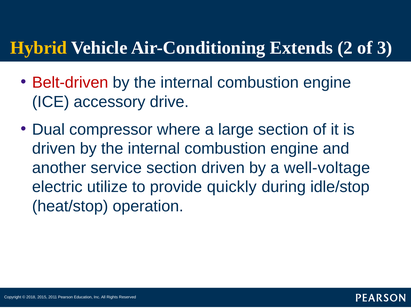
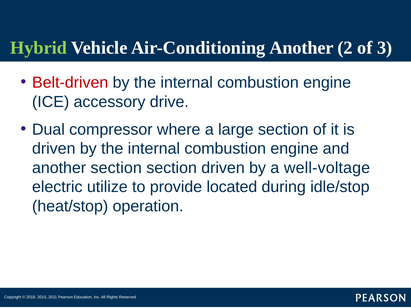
Hybrid colour: yellow -> light green (39, 48)
Air-Conditioning Extends: Extends -> Another (302, 48)
another service: service -> section (116, 168)
quickly: quickly -> located (232, 187)
